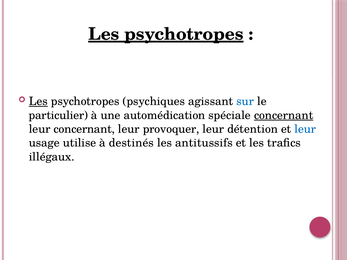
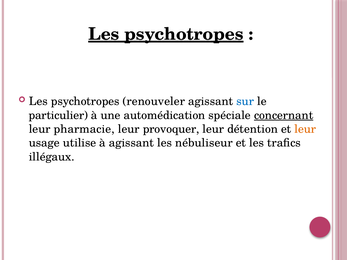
Les underline: present -> none (38, 101)
psychiques: psychiques -> renouveler (154, 101)
leur concernant: concernant -> pharmacie (84, 129)
leur colour: blue -> orange (305, 129)
à destinés: destinés -> agissant (131, 143)
antitussifs: antitussifs -> nébuliseur (204, 143)
